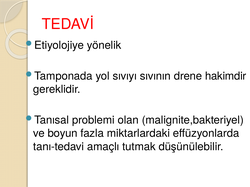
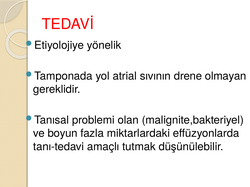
sıvıyı: sıvıyı -> atrial (125, 76)
hakimdir: hakimdir -> olmayan (226, 76)
